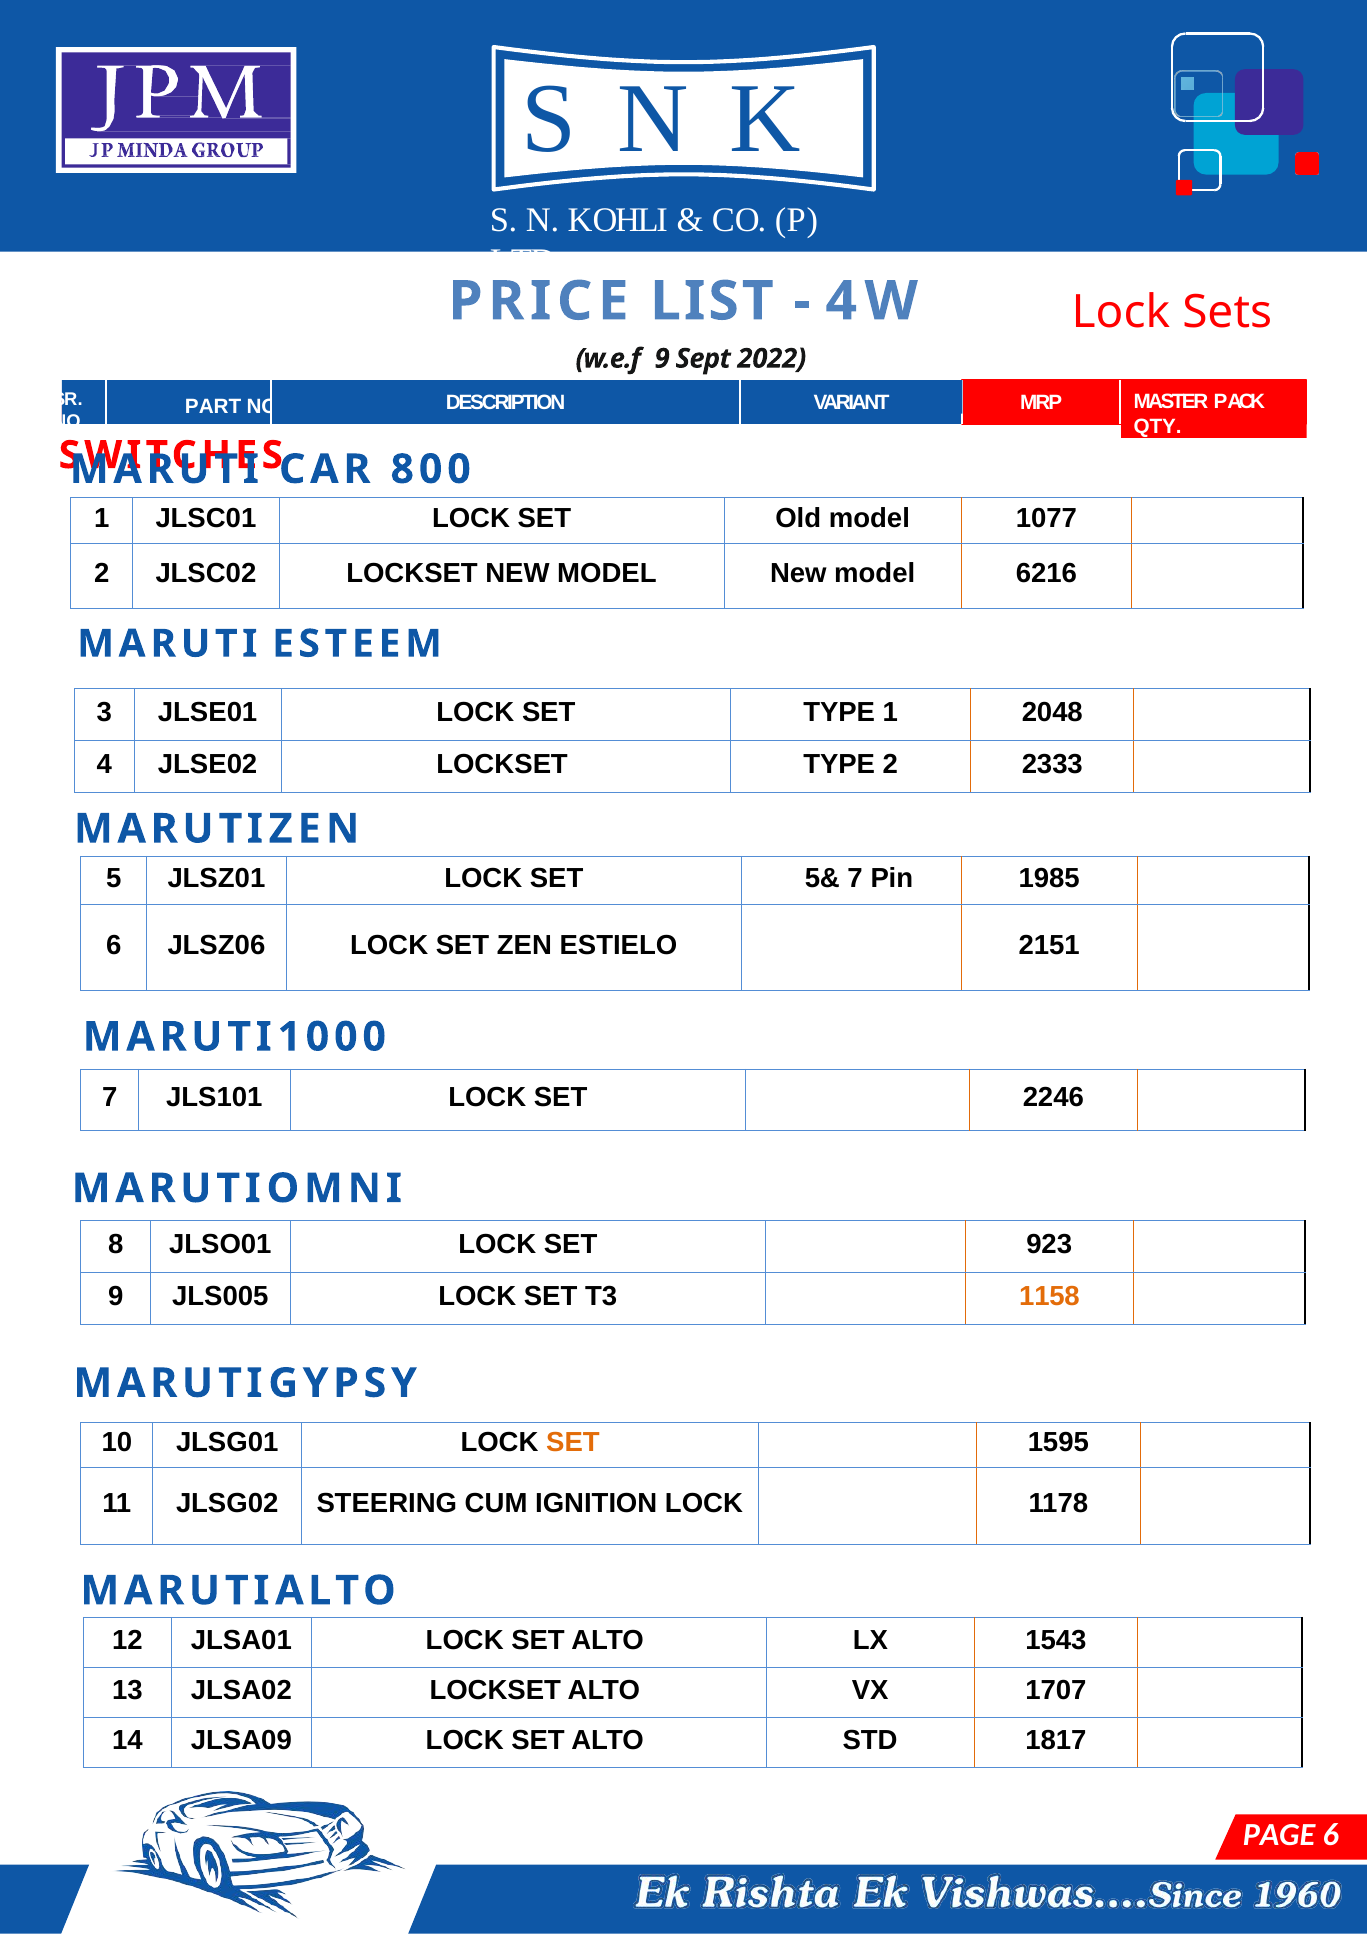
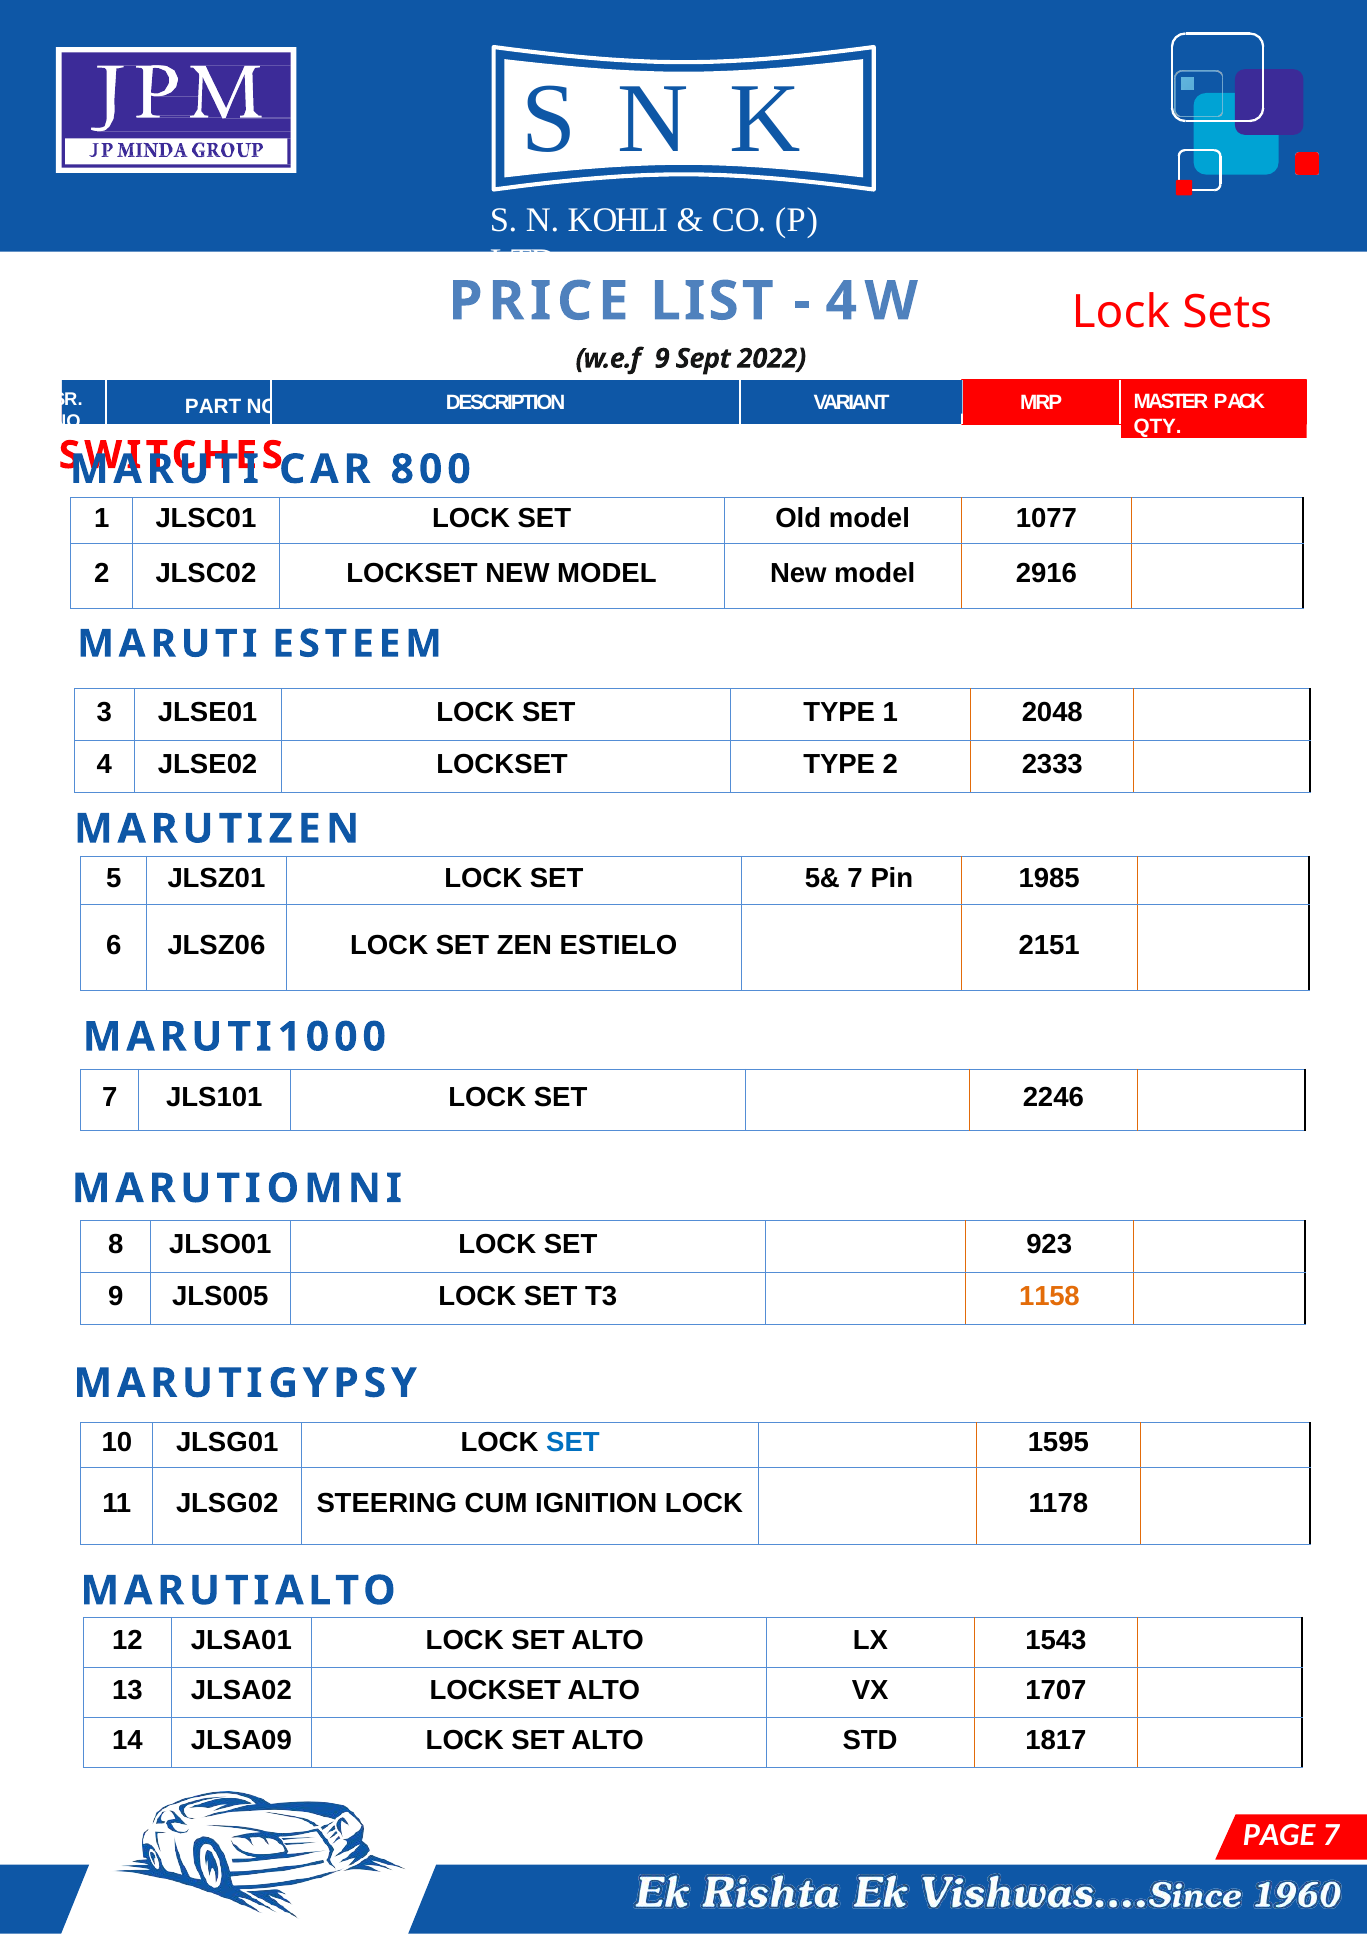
6216: 6216 -> 2916 (1046, 574)
SET colour: orange -> blue (573, 1443)
PAGE 6: 6 -> 7 (1331, 1836)
